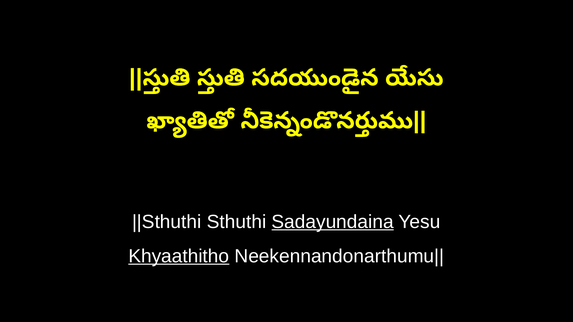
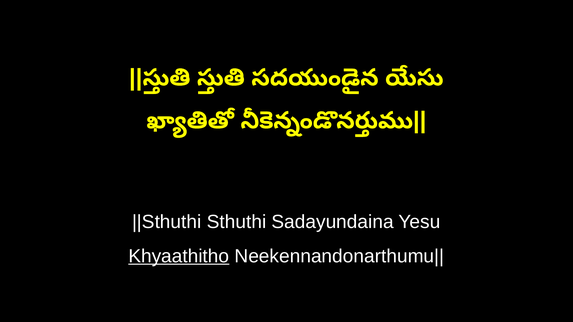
Sadayundaina underline: present -> none (333, 222)
